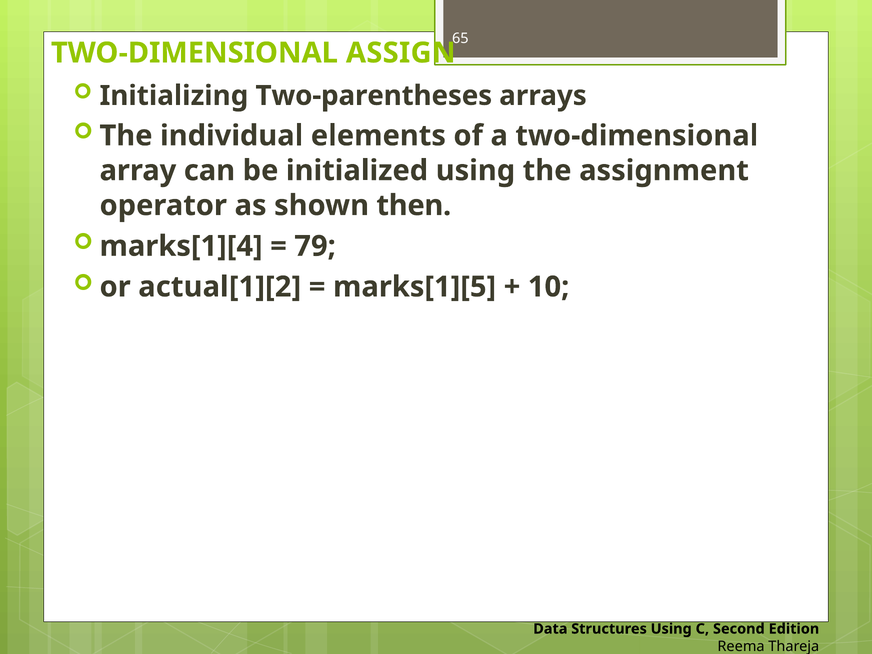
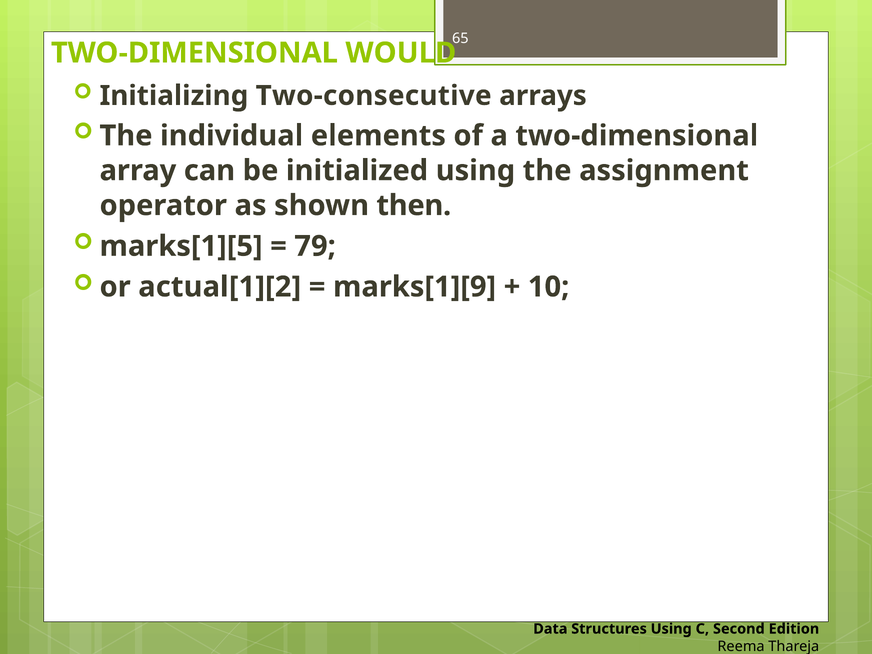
ASSIGN: ASSIGN -> WOULD (401, 53)
Two-parentheses: Two-parentheses -> Two-consecutive (374, 96)
marks[1][4: marks[1][4 -> marks[1][5 (181, 246)
marks[1][5: marks[1][5 -> marks[1][9 (415, 287)
